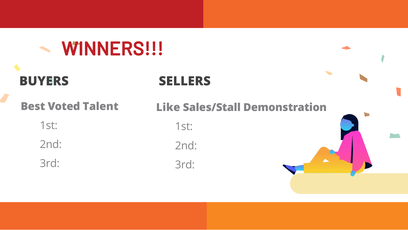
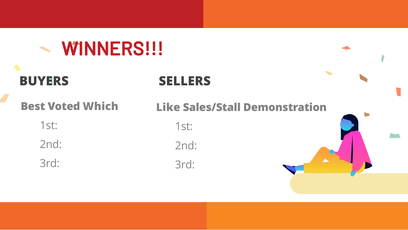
Talent: Talent -> Which (101, 106)
